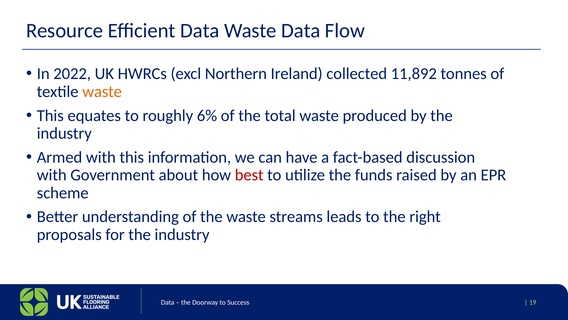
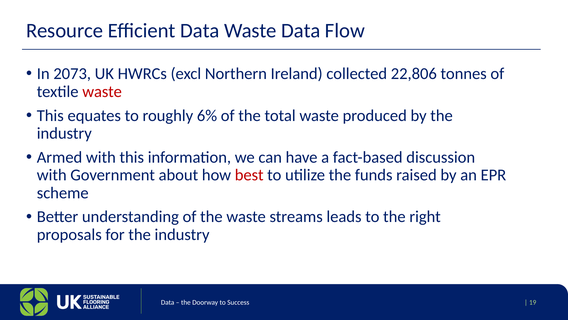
2022: 2022 -> 2073 (72, 74)
11,892: 11,892 -> 22,806 (414, 74)
waste colour: orange -> red (102, 92)
